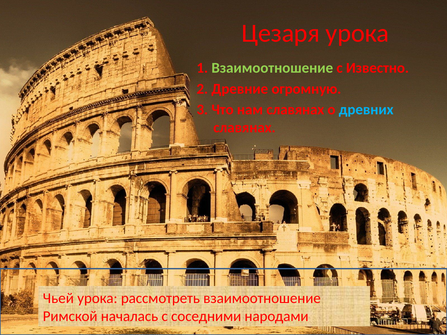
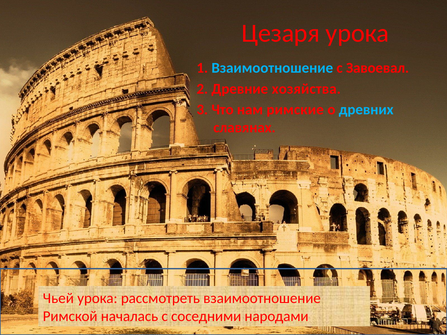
Взаимоотношение colour: light green -> light blue (272, 68)
Известно: Известно -> Завоевал (378, 68)
огромную: огромную -> хозяйства (306, 89)
нам славянах: славянах -> римские (295, 110)
